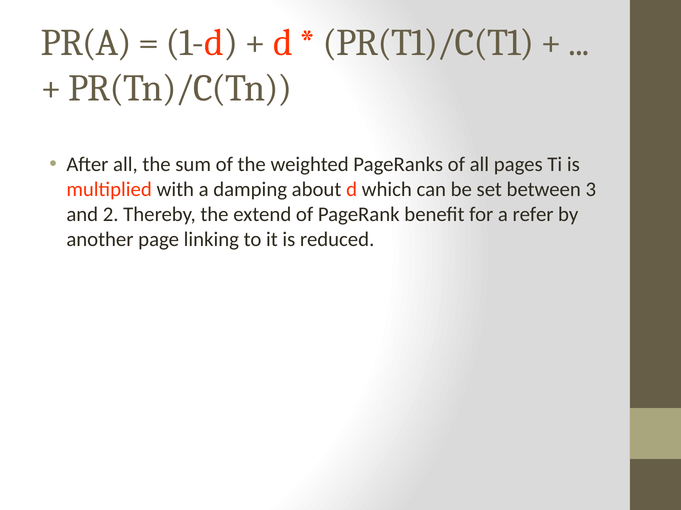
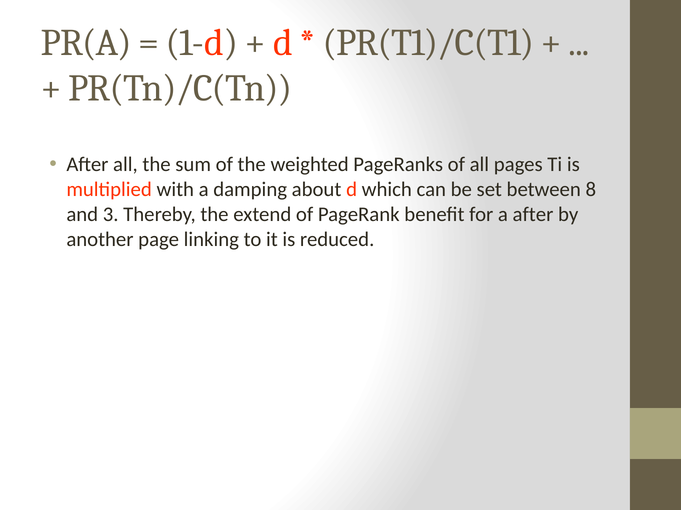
3: 3 -> 8 (591, 190)
2: 2 -> 3 (111, 215)
a refer: refer -> after (533, 215)
